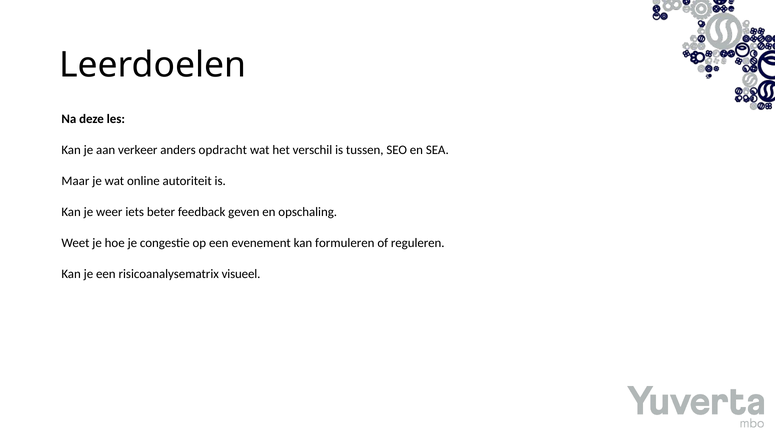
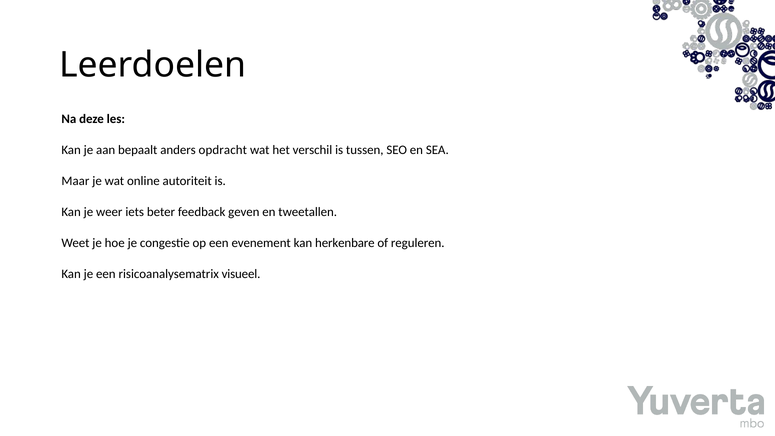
verkeer: verkeer -> bepaalt (138, 150)
opschaling: opschaling -> tweetallen (308, 212)
formuleren: formuleren -> herkenbare (345, 243)
